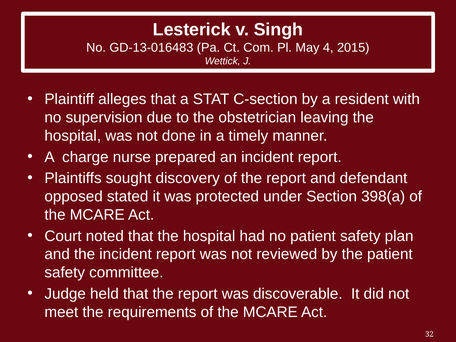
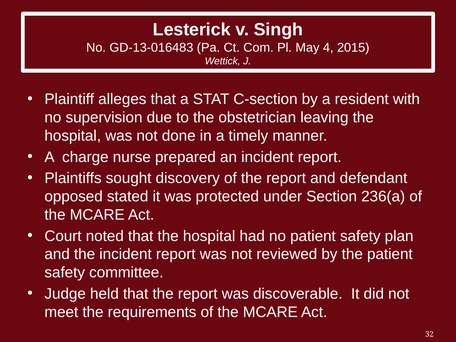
398(a: 398(a -> 236(a (383, 197)
